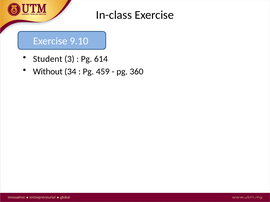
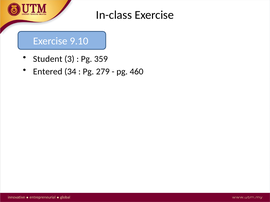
614: 614 -> 359 (101, 59)
Without: Without -> Entered (48, 72)
459: 459 -> 279 (103, 72)
360: 360 -> 460 (137, 72)
